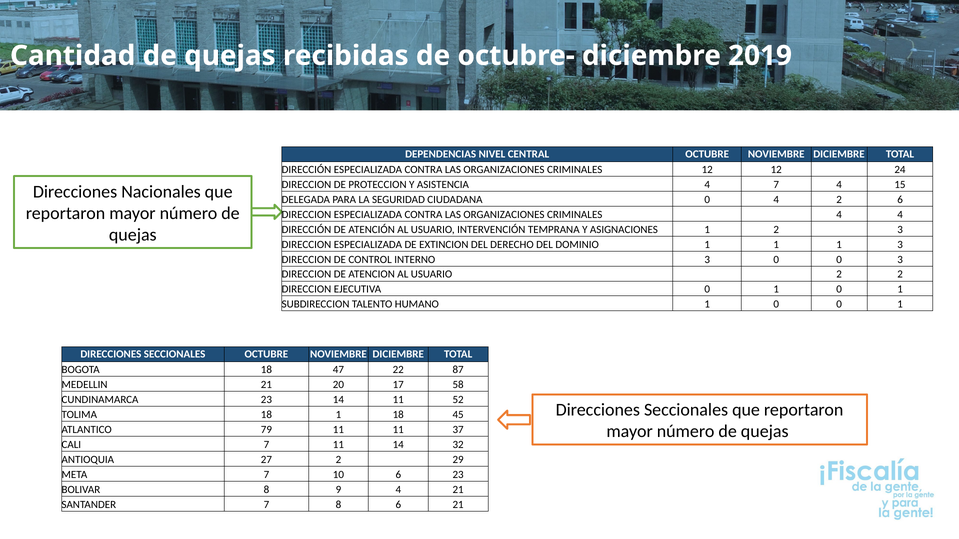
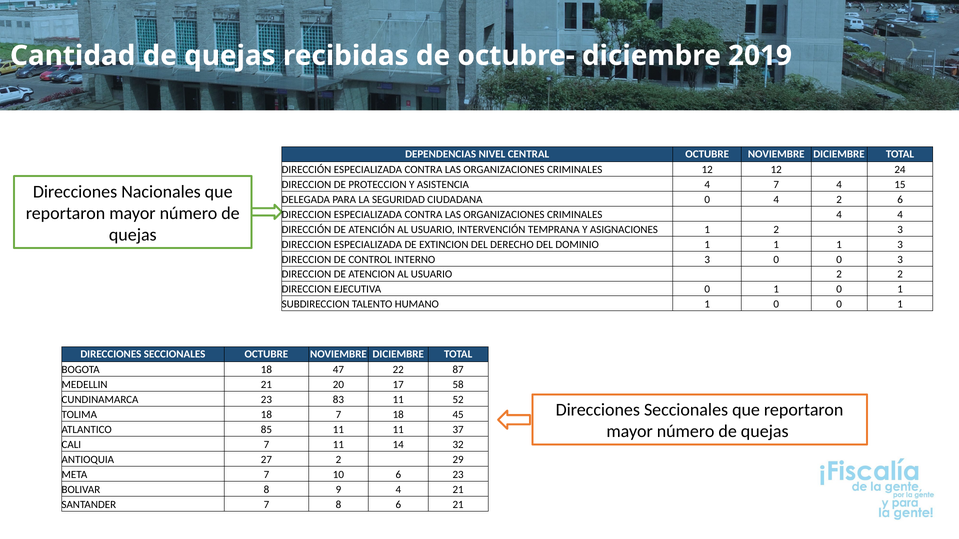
23 14: 14 -> 83 (338, 400)
18 1: 1 -> 7 (338, 415)
79: 79 -> 85 (266, 430)
